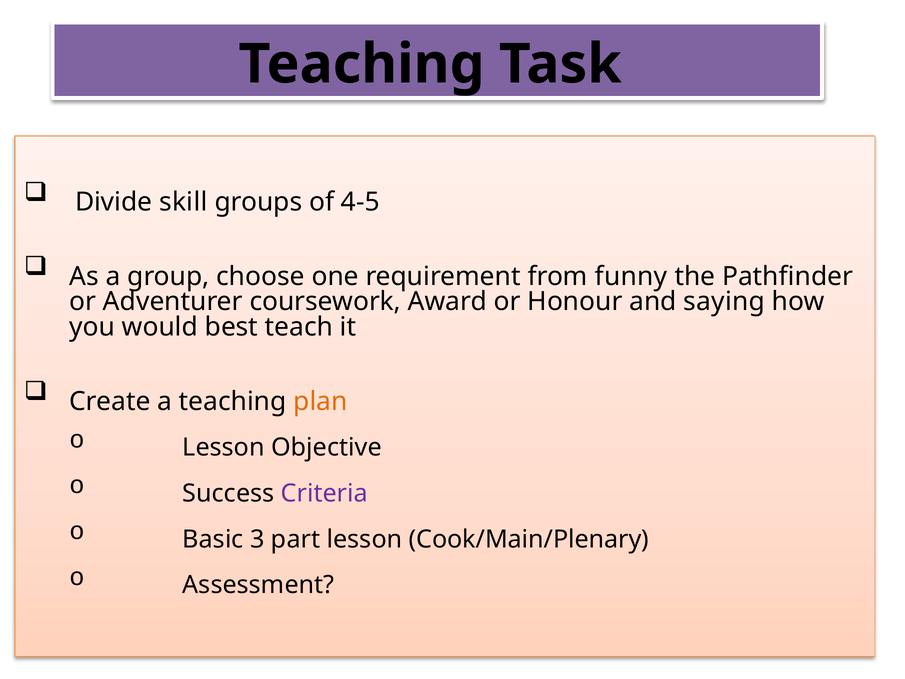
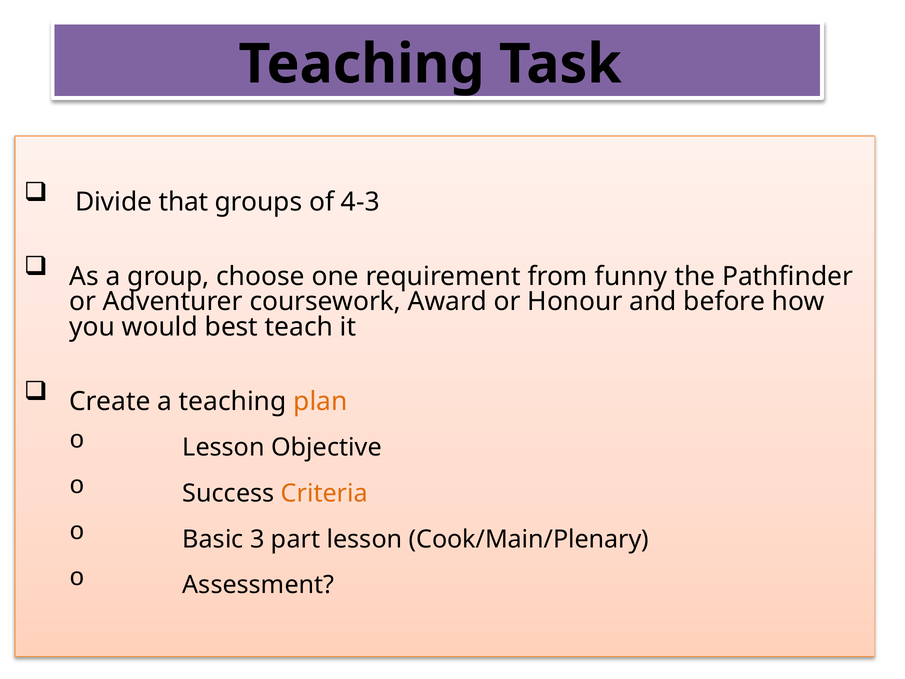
skill: skill -> that (184, 202)
4-5: 4-5 -> 4-3 (360, 202)
saying: saying -> before (724, 302)
Criteria colour: purple -> orange (324, 493)
